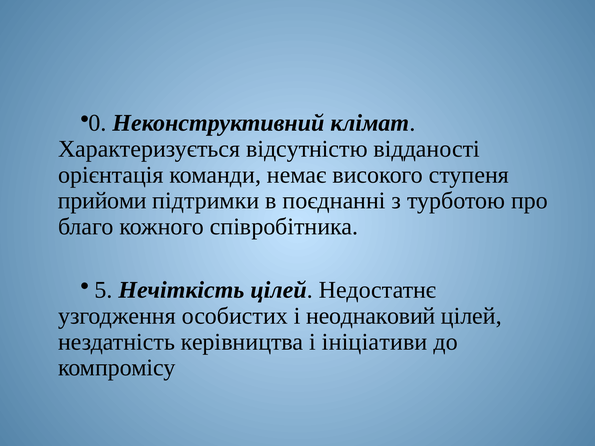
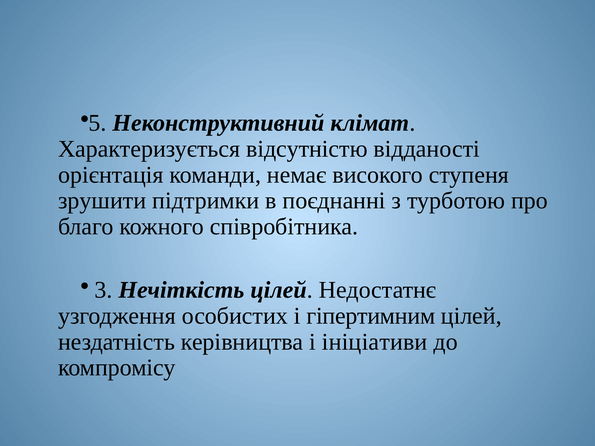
0: 0 -> 5 (98, 123)
прийоми: прийоми -> зрушити (102, 201)
5: 5 -> 3 (104, 290)
неоднаковий: неоднаковий -> гіпертимним (371, 316)
